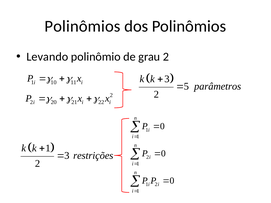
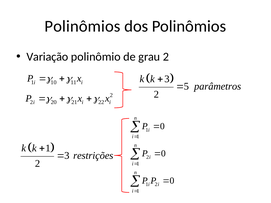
Levando: Levando -> Variação (47, 57)
